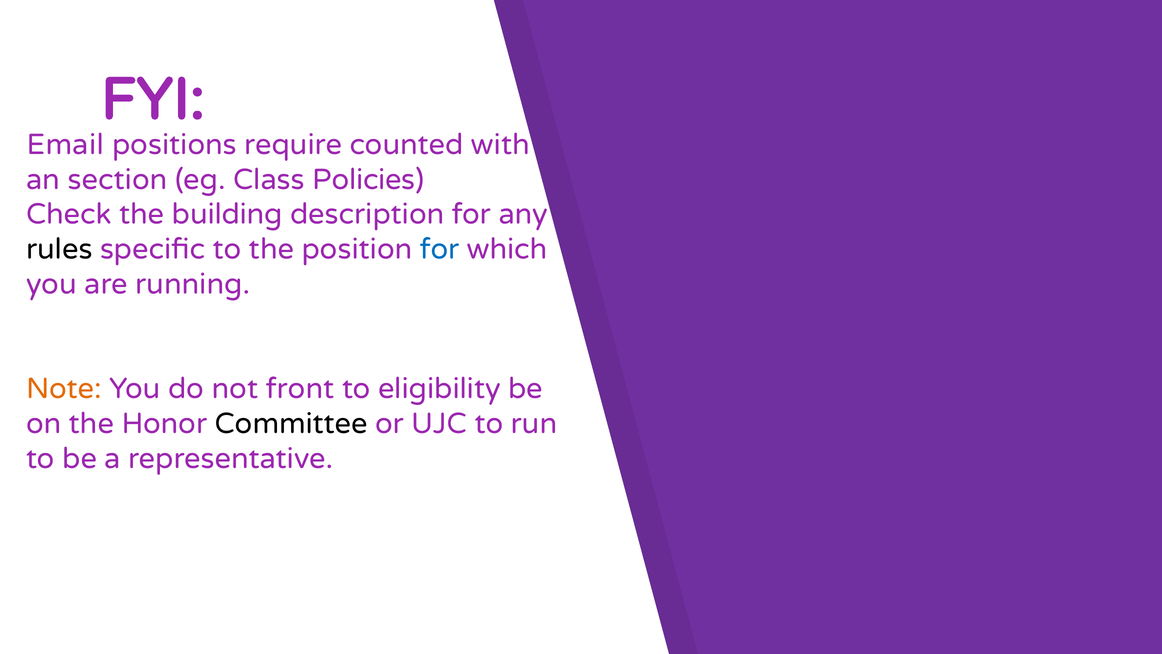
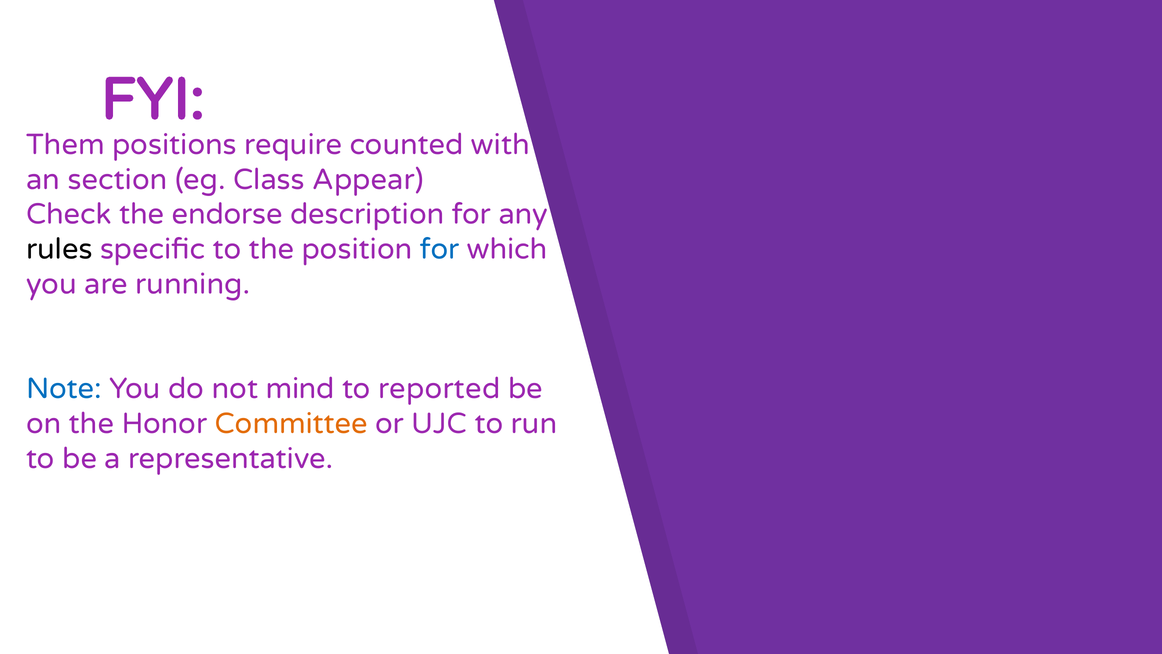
Email: Email -> Them (65, 144)
Policies: Policies -> Appear (368, 179)
building: building -> endorse (227, 214)
Note colour: orange -> blue (64, 389)
front: front -> mind (300, 389)
eligibility: eligibility -> reported (439, 389)
Committee colour: black -> orange (291, 423)
